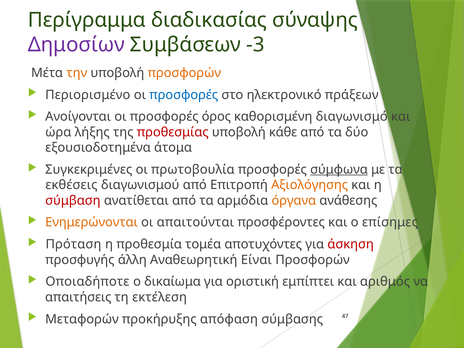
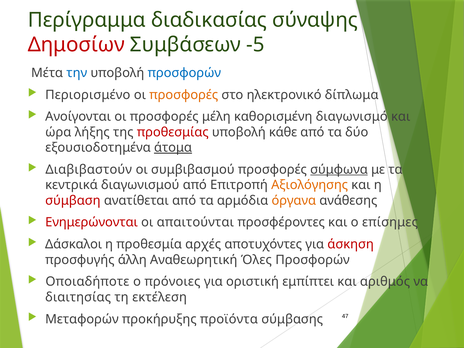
Δημοσίων colour: purple -> red (76, 45)
-3: -3 -> -5 (255, 45)
την colour: orange -> blue (77, 73)
προσφορών colour: orange -> blue (184, 73)
προσφορές colour: blue -> orange (184, 95)
πράξεων: πράξεων -> δίπλωμα (352, 95)
όρος: όρος -> μέλη (216, 117)
άτομα underline: none -> present (173, 148)
Συγκεκριμένες: Συγκεκριμένες -> Διαβιβαστούν (89, 170)
πρωτοβουλία: πρωτοβουλία -> συμβιβασμού (193, 170)
εκθέσεις: εκθέσεις -> κεντρικά (71, 185)
Ενημερώνονται colour: orange -> red (92, 222)
Πρόταση: Πρόταση -> Δάσκαλοι (74, 244)
τομέα: τομέα -> αρχές (203, 244)
Είναι: Είναι -> Όλες (256, 260)
δικαίωμα: δικαίωμα -> πρόνοιες (172, 282)
απαιτήσεις: απαιτήσεις -> διαιτησίας (78, 297)
απόφαση: απόφαση -> προϊόντα (229, 319)
